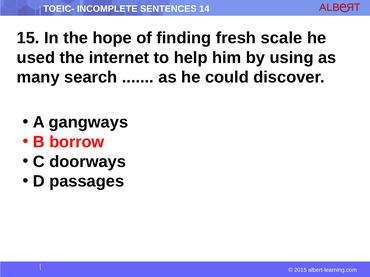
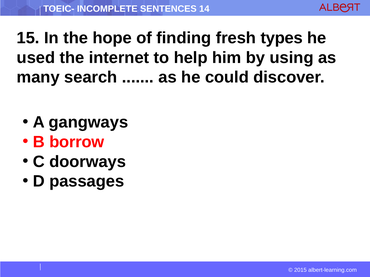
scale: scale -> types (282, 38)
